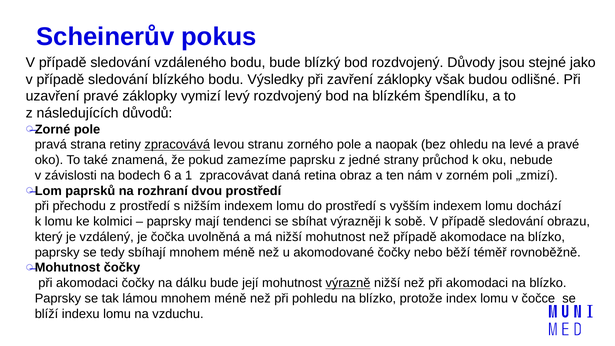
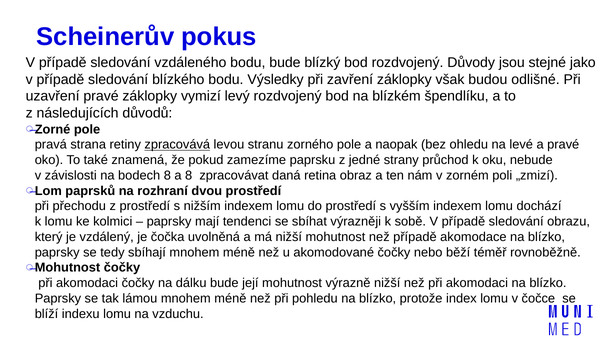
bodech 6: 6 -> 8 (167, 175)
a 1: 1 -> 8 (189, 175)
výrazně underline: present -> none (348, 283)
